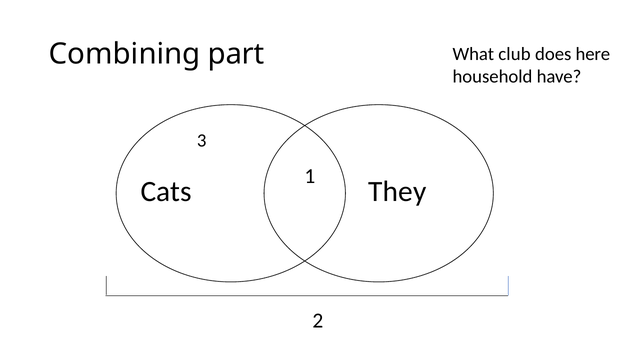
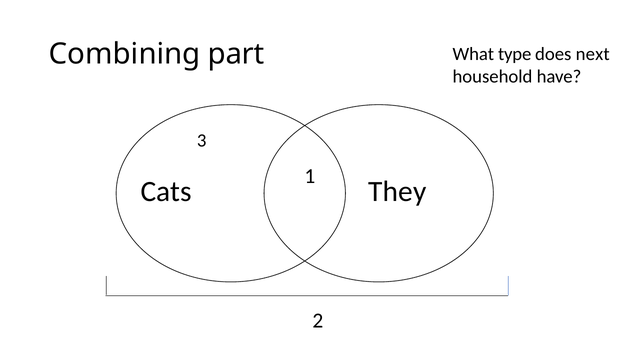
club: club -> type (515, 54)
here: here -> next (593, 54)
